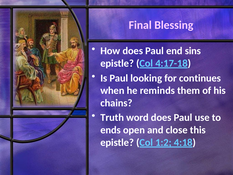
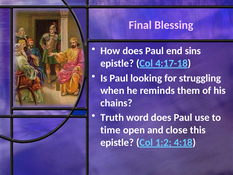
continues: continues -> struggling (200, 78)
ends: ends -> time (110, 130)
